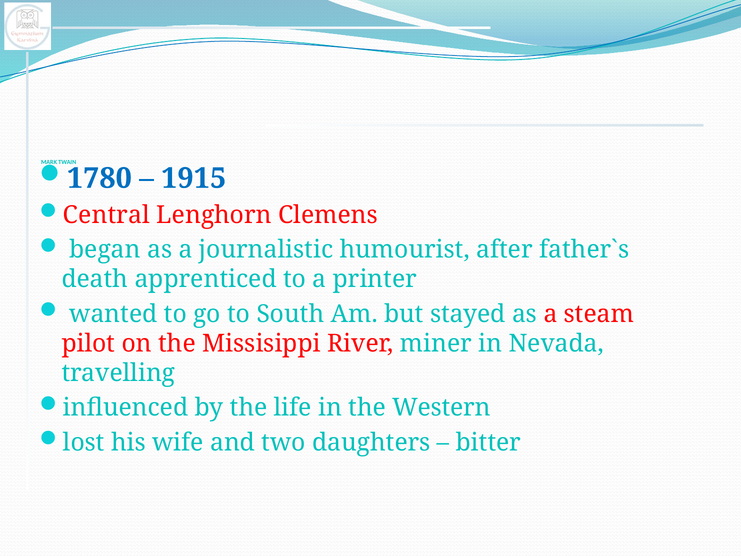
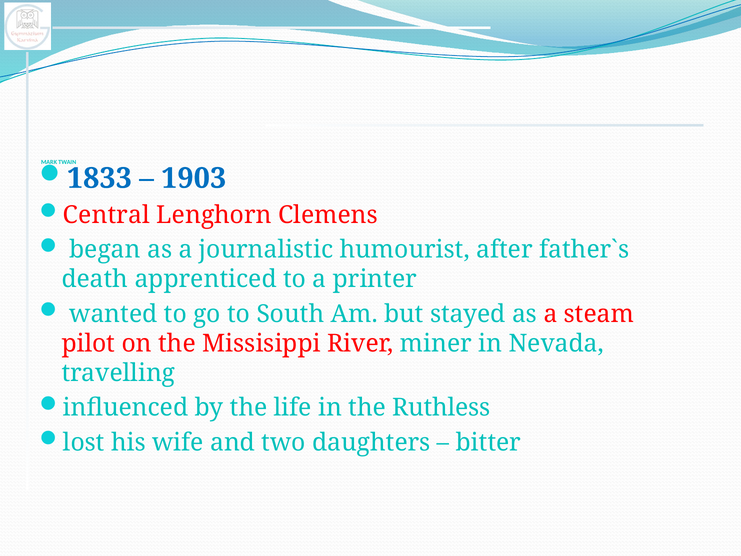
1780: 1780 -> 1833 (99, 178)
1915: 1915 -> 1903 (194, 178)
Western: Western -> Ruthless (441, 408)
